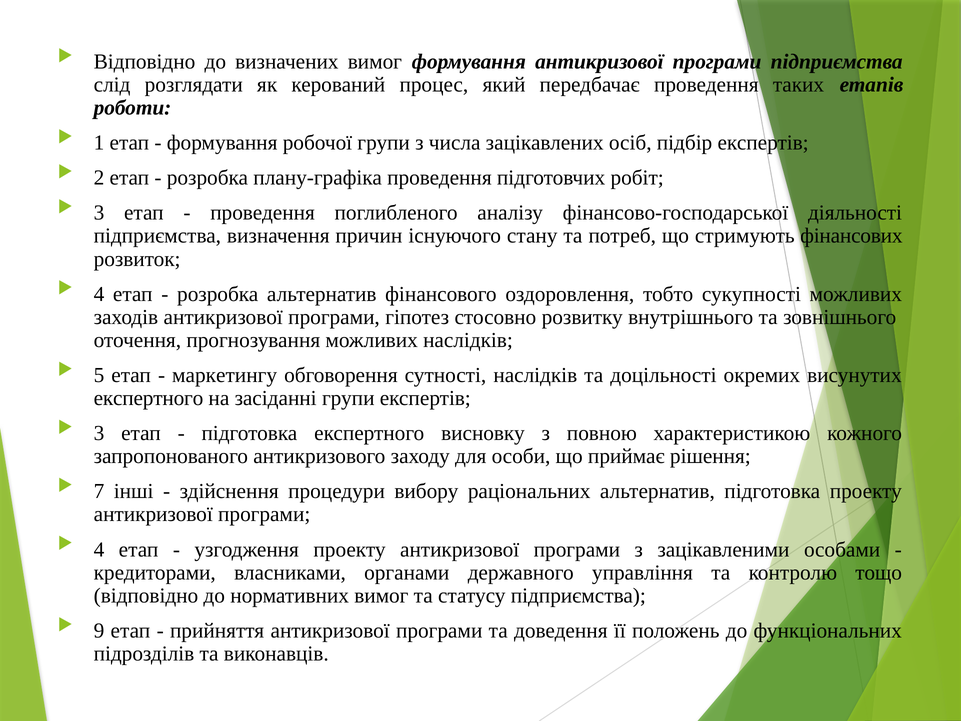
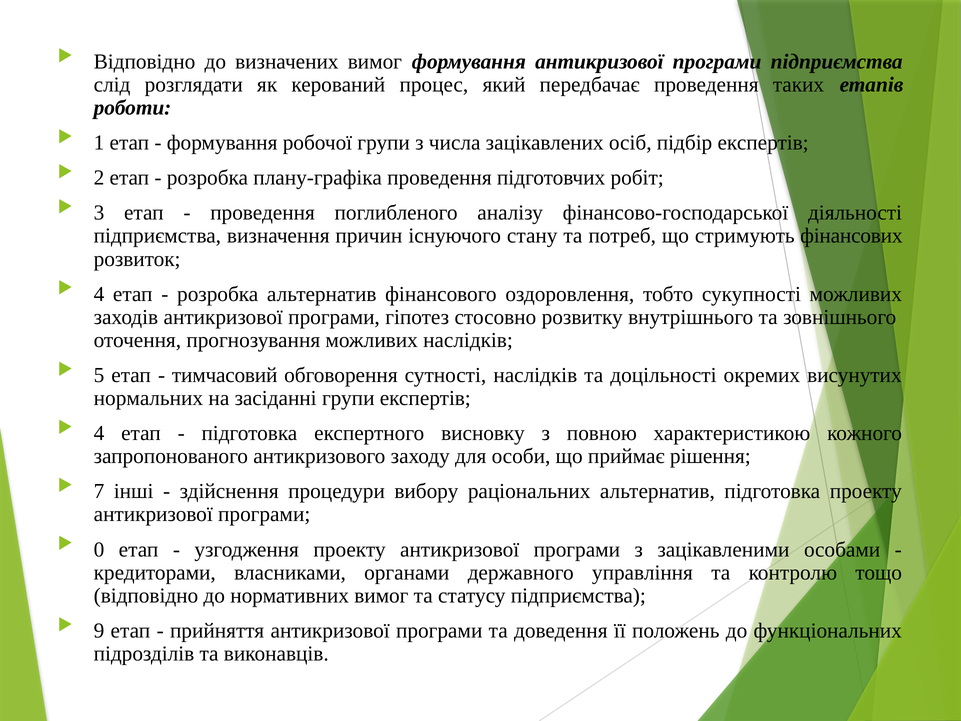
маркетингу: маркетингу -> тимчасовий (225, 375)
експертного: експертного -> нормальних (148, 398)
3: 3 -> 4 (99, 433)
4: 4 -> 0 (99, 549)
